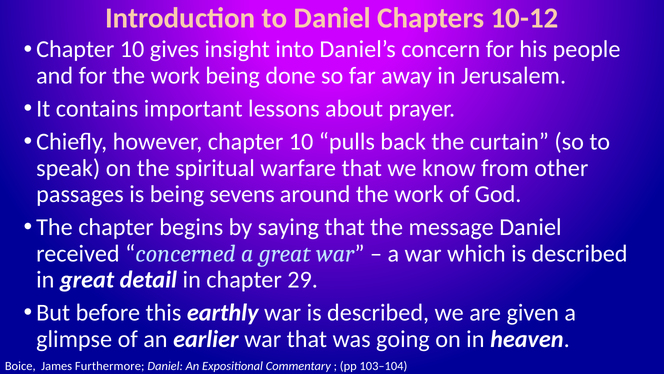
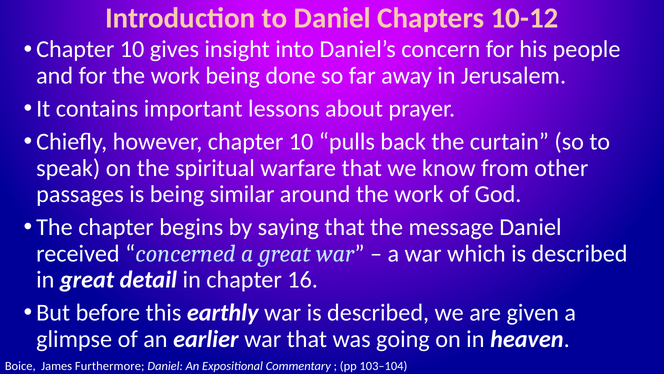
sevens: sevens -> similar (242, 194)
29: 29 -> 16 (303, 279)
